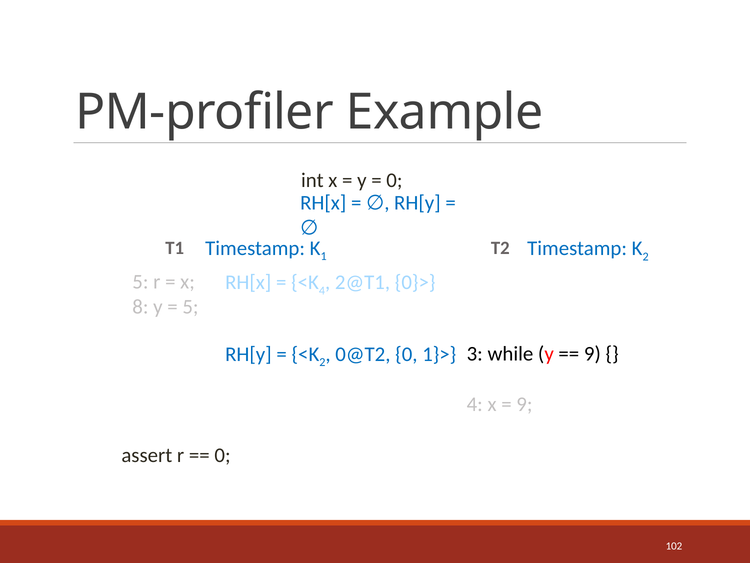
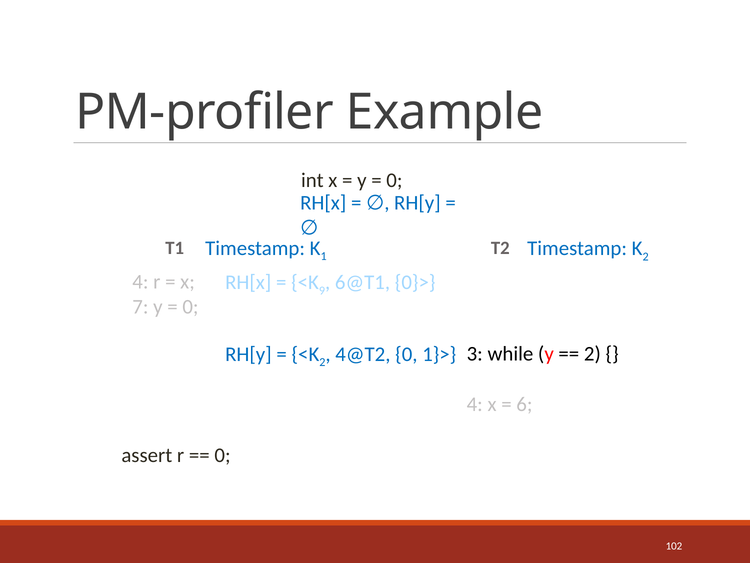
5: 5 -> 4 (140, 282)
4: 4 -> 9 (322, 290)
2@T1: 2@T1 -> 6@T1 (363, 282)
8: 8 -> 7 (140, 307)
5: 5 -> 0 (190, 307)
9: 9 -> 2 (592, 354)
0@T2: 0@T2 -> 4@T2 (363, 354)
9: 9 -> 6 (524, 404)
